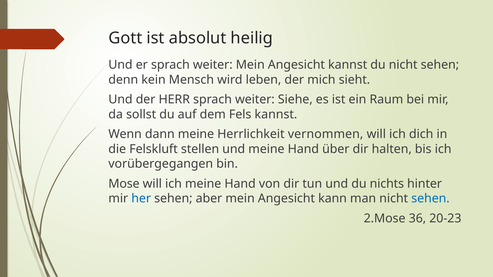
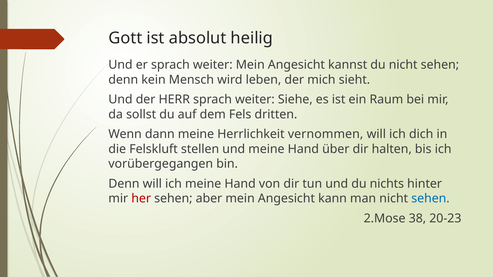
Fels kannst: kannst -> dritten (276, 114)
Mose: Mose -> Denn (124, 184)
her colour: blue -> red (141, 199)
36: 36 -> 38 (417, 219)
